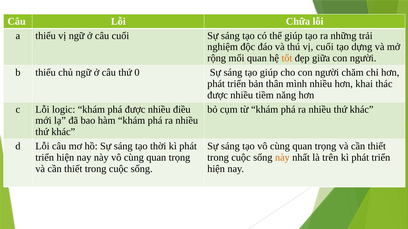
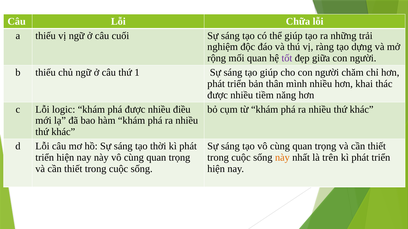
vị cuối: cuối -> ràng (325, 47)
tốt colour: orange -> purple (287, 58)
0: 0 -> 1 (137, 73)
